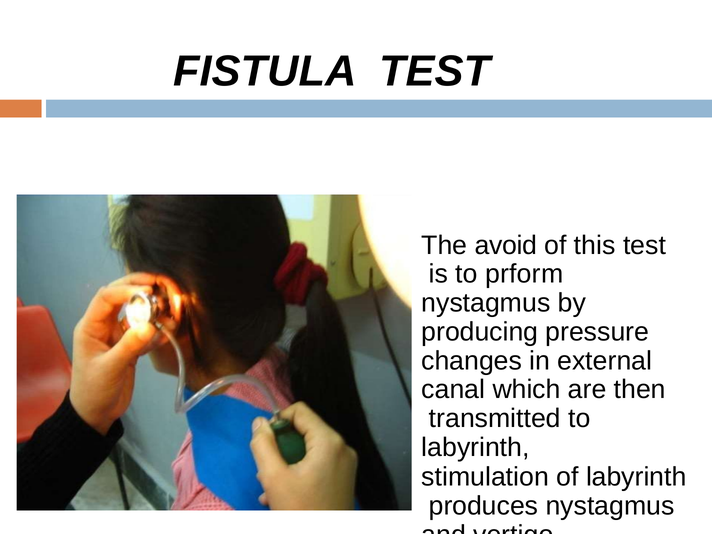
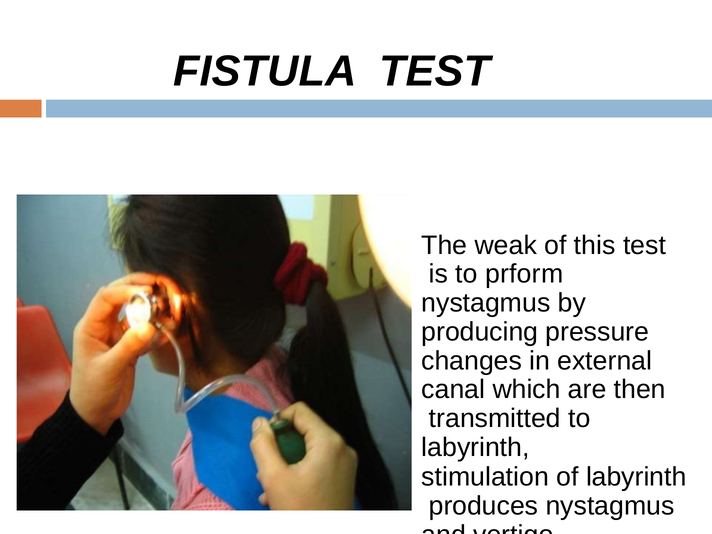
avoid: avoid -> weak (506, 245)
